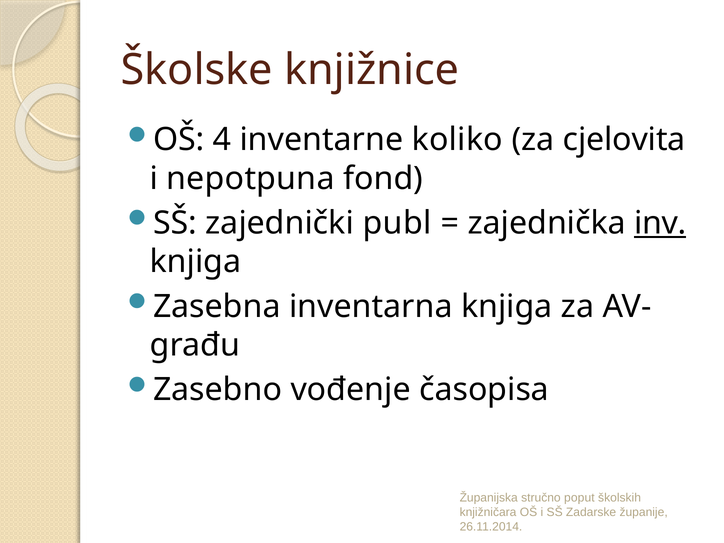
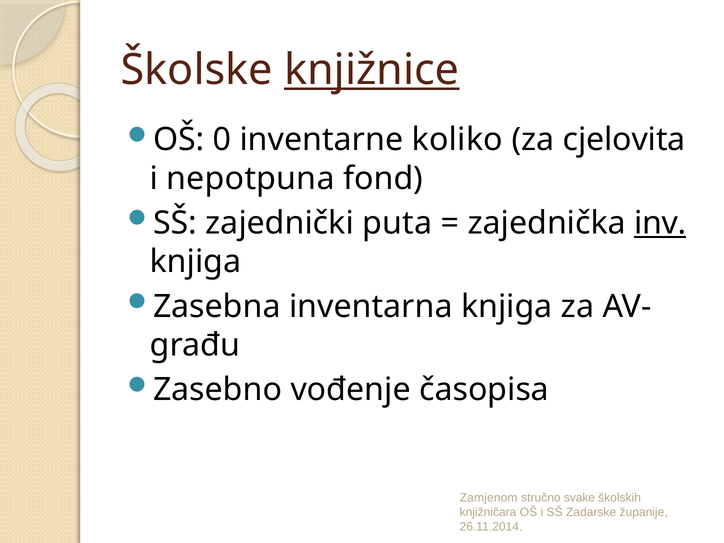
knjižnice underline: none -> present (372, 70)
4: 4 -> 0 (222, 140)
publ: publ -> puta (397, 223)
Županijska: Županijska -> Zamjenom (489, 498)
poput: poput -> svake (579, 498)
